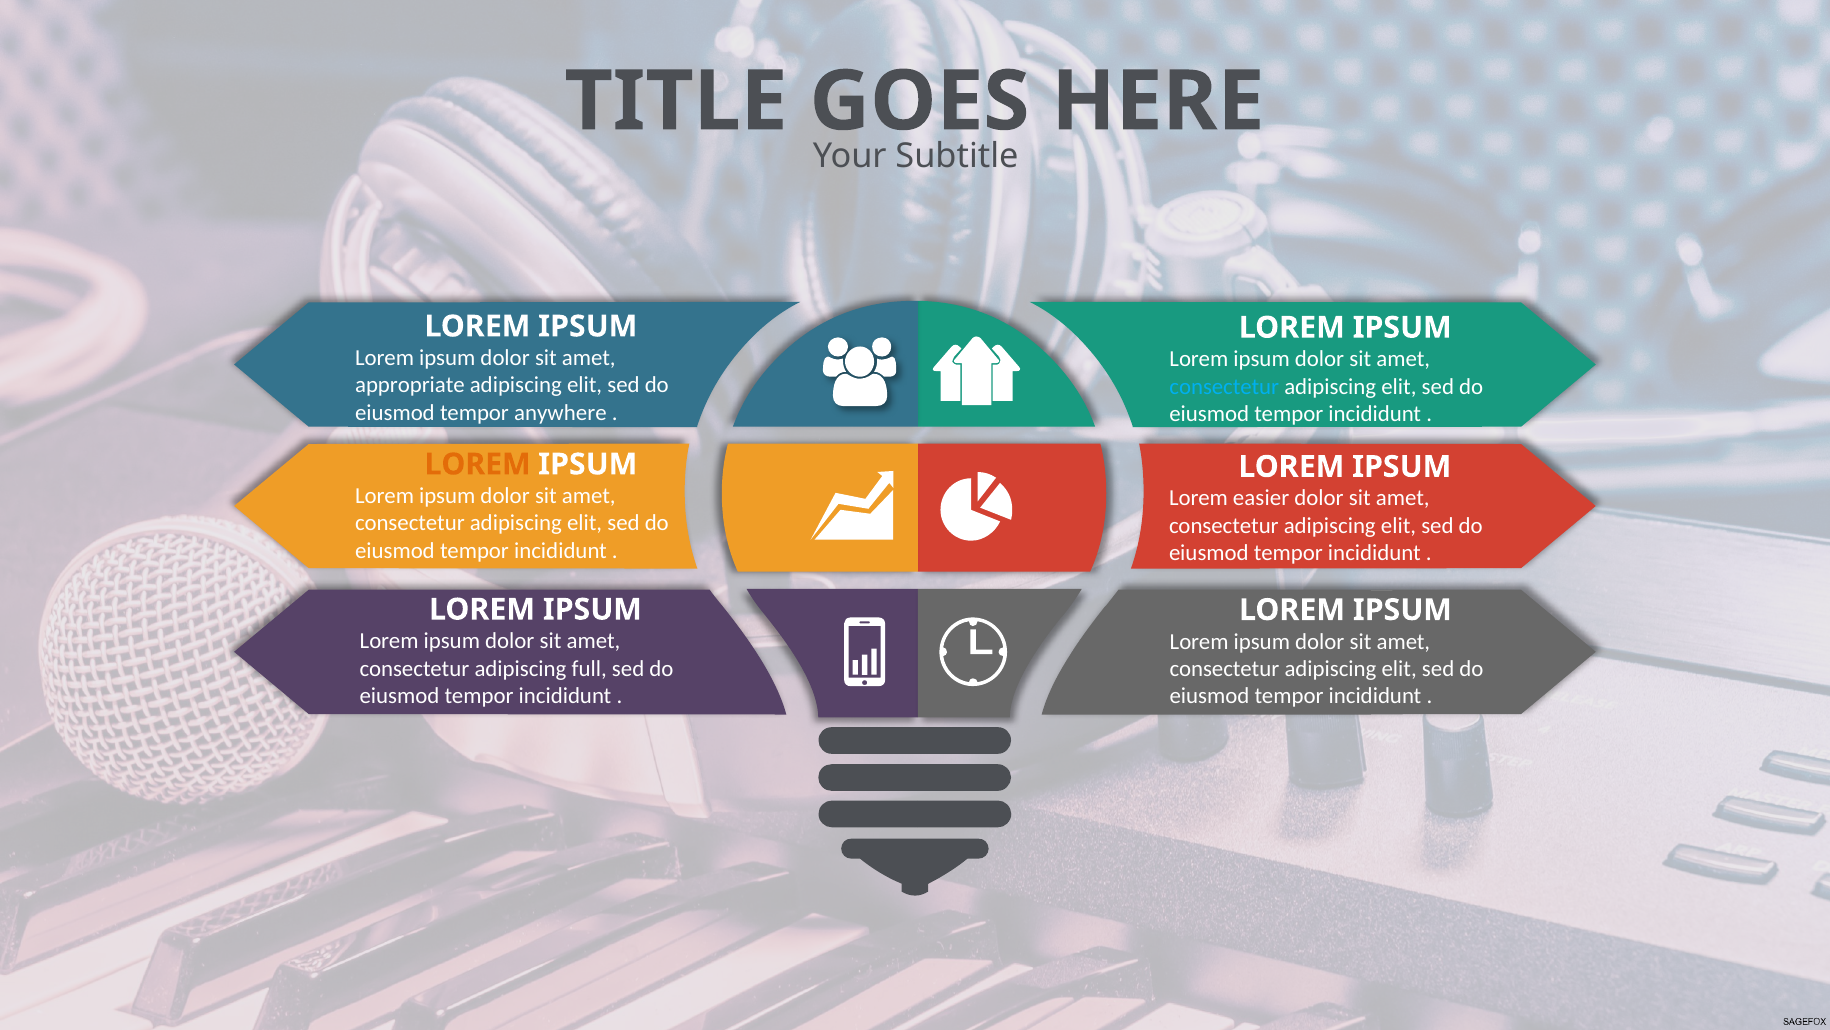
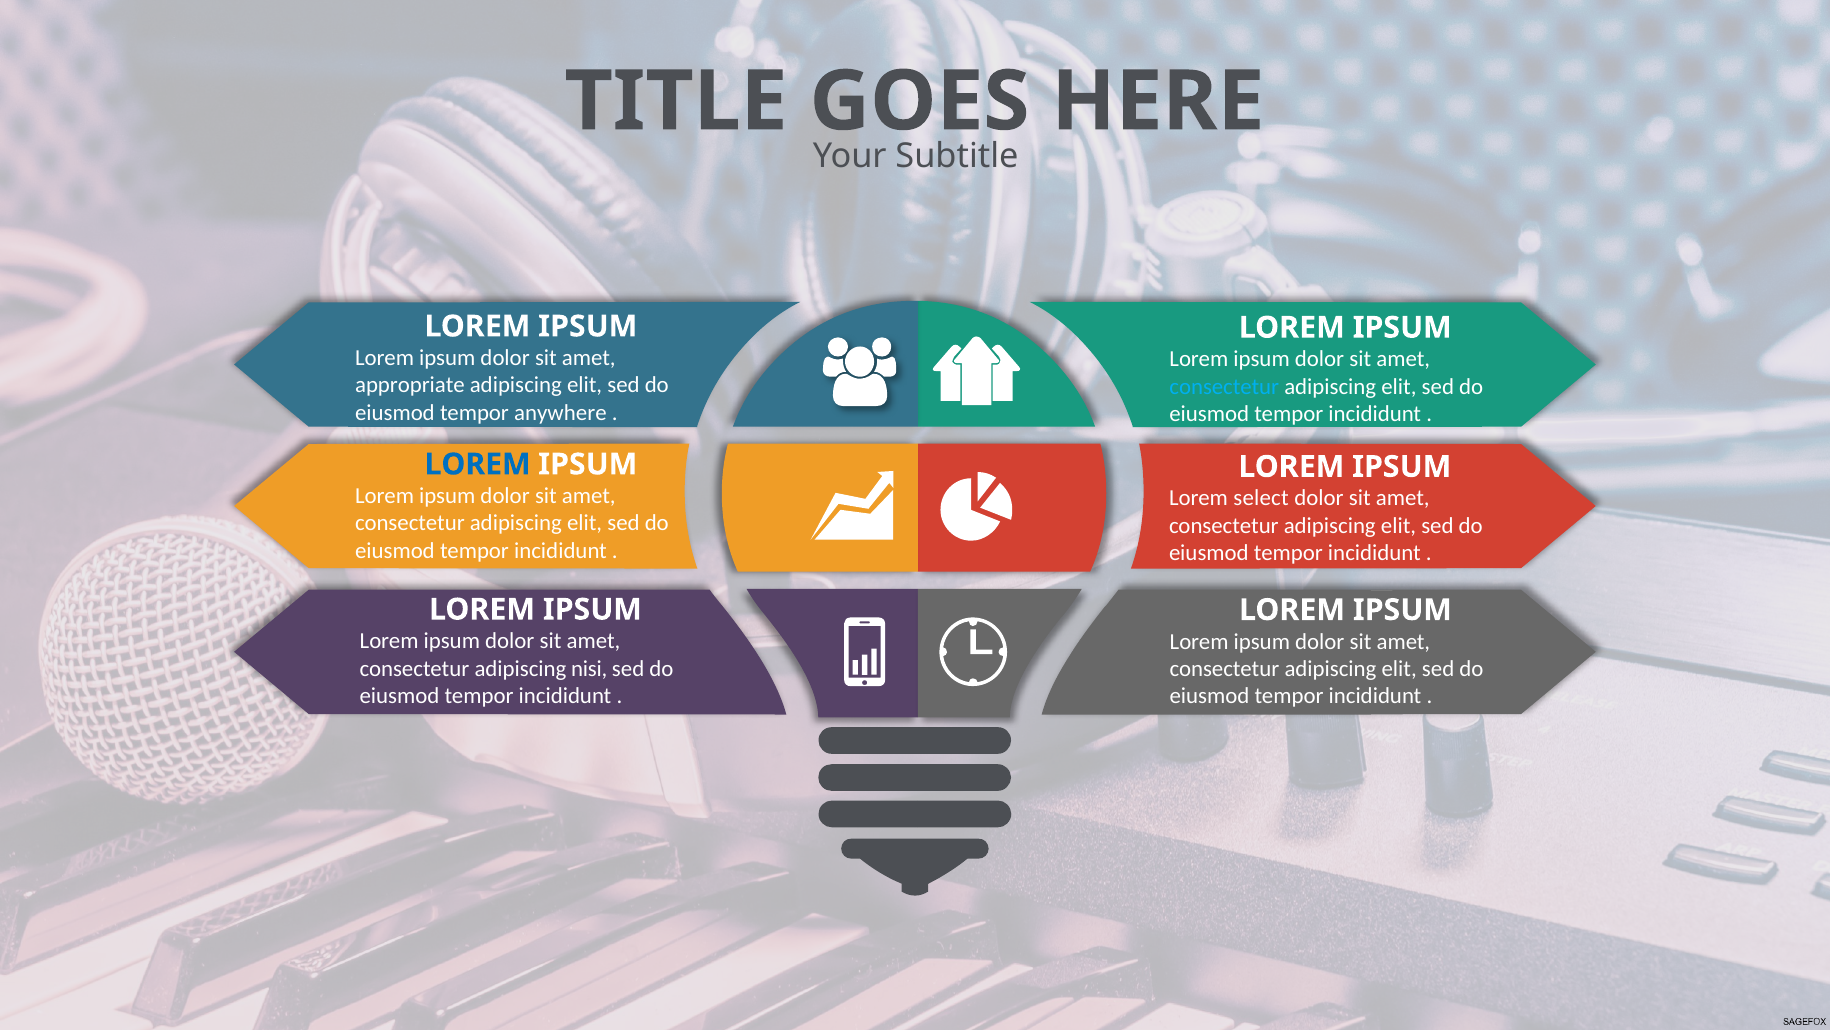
LOREM colour: orange -> blue (478, 464)
easier: easier -> select (1261, 498)
full: full -> nisi (589, 668)
